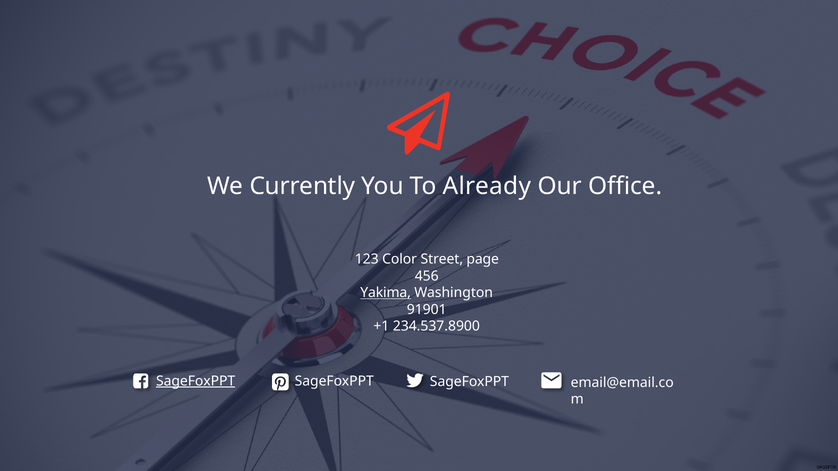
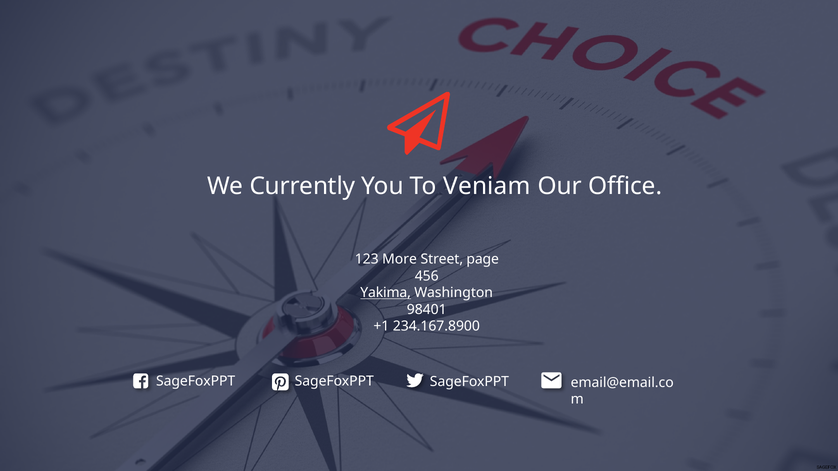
Already: Already -> Veniam (487, 186)
Color: Color -> More (400, 259)
91901: 91901 -> 98401 (427, 310)
234.537.8900: 234.537.8900 -> 234.167.8900 (436, 326)
SageFoxPPT underline: present -> none (196, 381)
